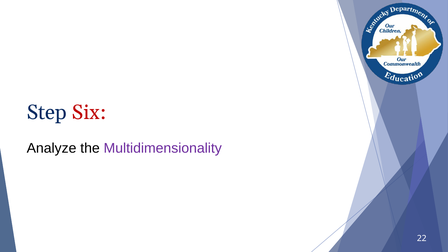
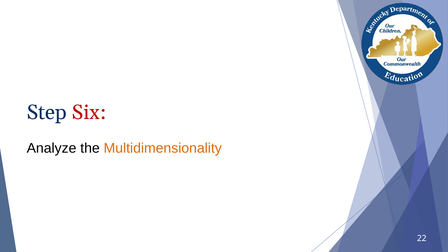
Multidimensionality colour: purple -> orange (163, 148)
